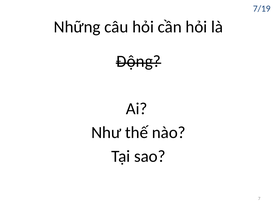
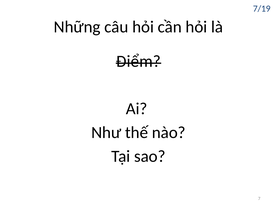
Động: Động -> Điểm (138, 61)
